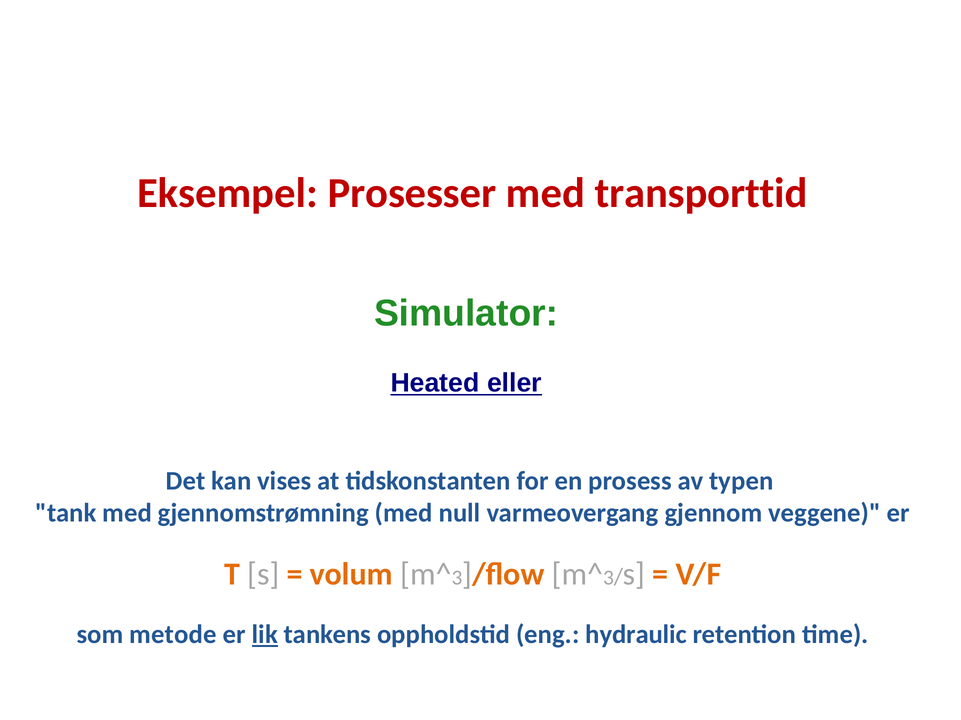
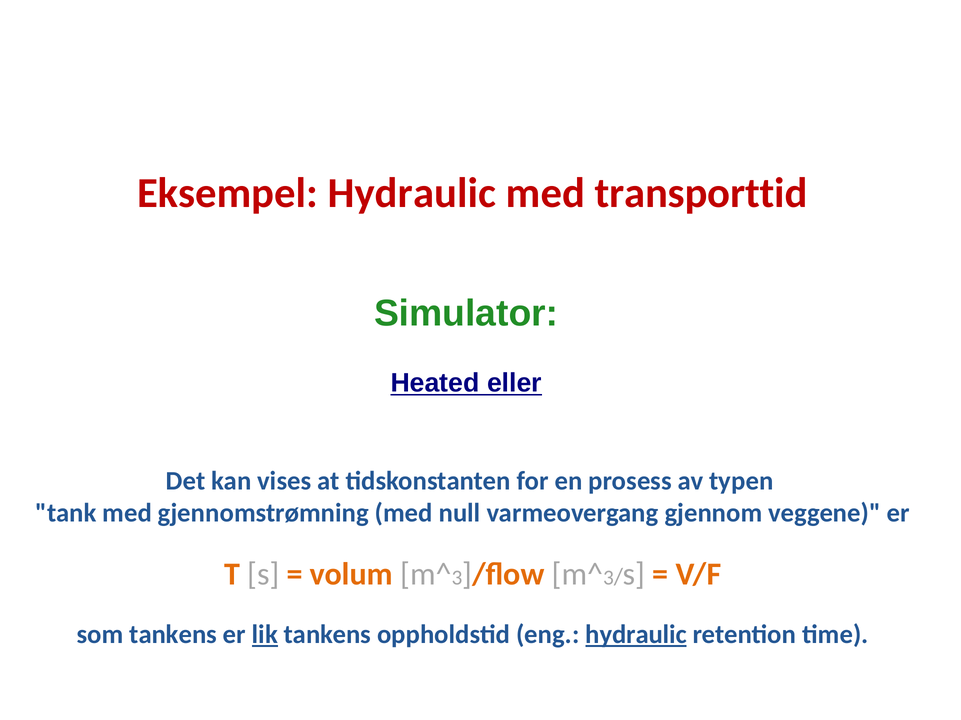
Eksempel Prosesser: Prosesser -> Hydraulic (412, 193)
som metode: metode -> tankens (173, 635)
hydraulic underline: none -> present (636, 635)
